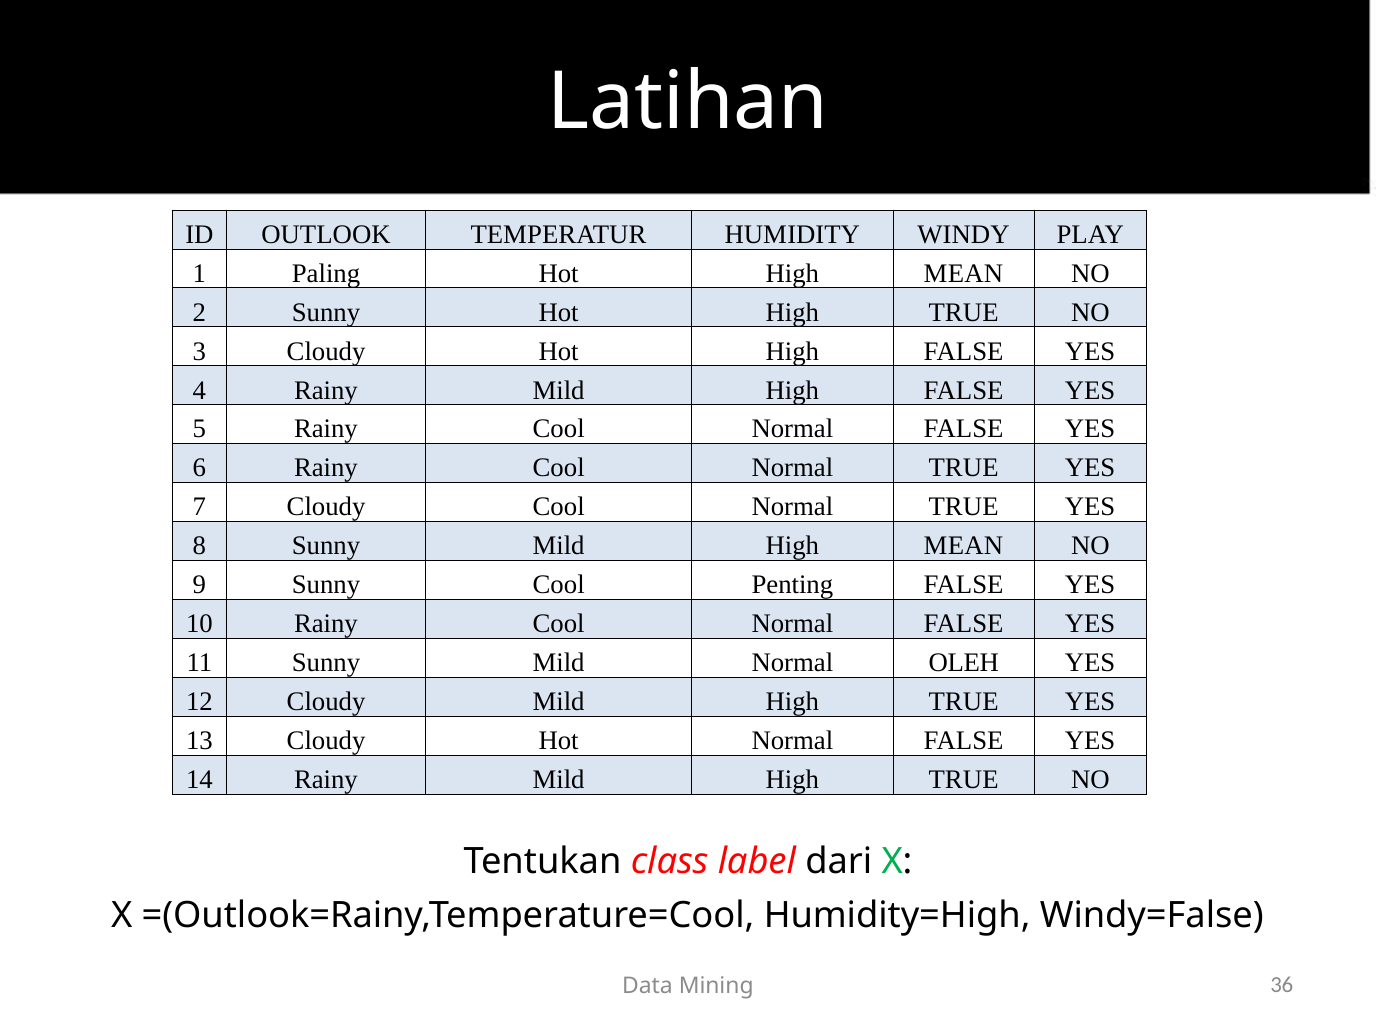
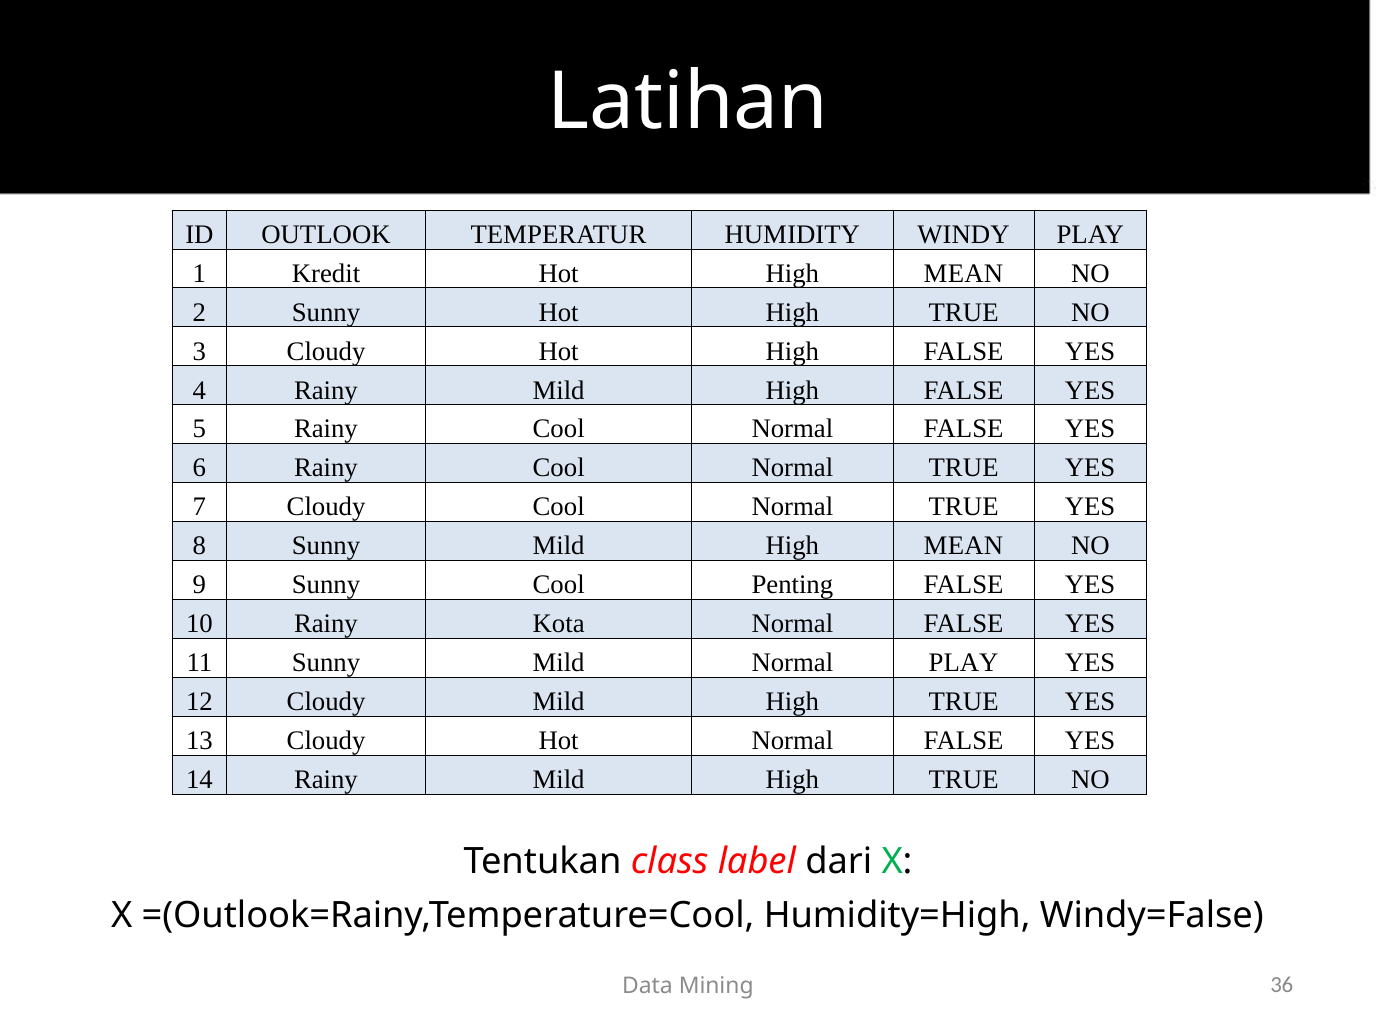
Paling: Paling -> Kredit (326, 273)
10 Rainy Cool: Cool -> Kota (559, 624)
Normal OLEH: OLEH -> PLAY (964, 663)
